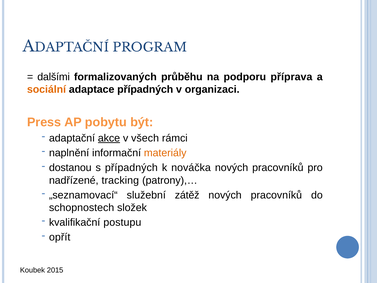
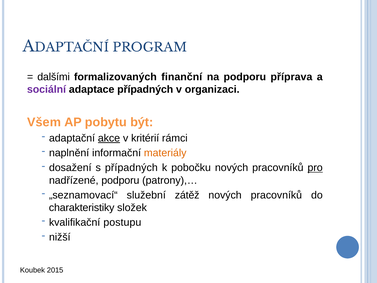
průběhu: průběhu -> finanční (182, 77)
sociální colour: orange -> purple (47, 89)
Press: Press -> Všem (44, 122)
všech: všech -> kritérií (145, 138)
dostanou: dostanou -> dosažení (70, 168)
nováčka: nováčka -> pobočku (191, 168)
pro underline: none -> present (315, 168)
nadřízené tracking: tracking -> podporu (120, 180)
schopnostech: schopnostech -> charakteristiky (82, 207)
opřít: opřít -> nižší (60, 237)
